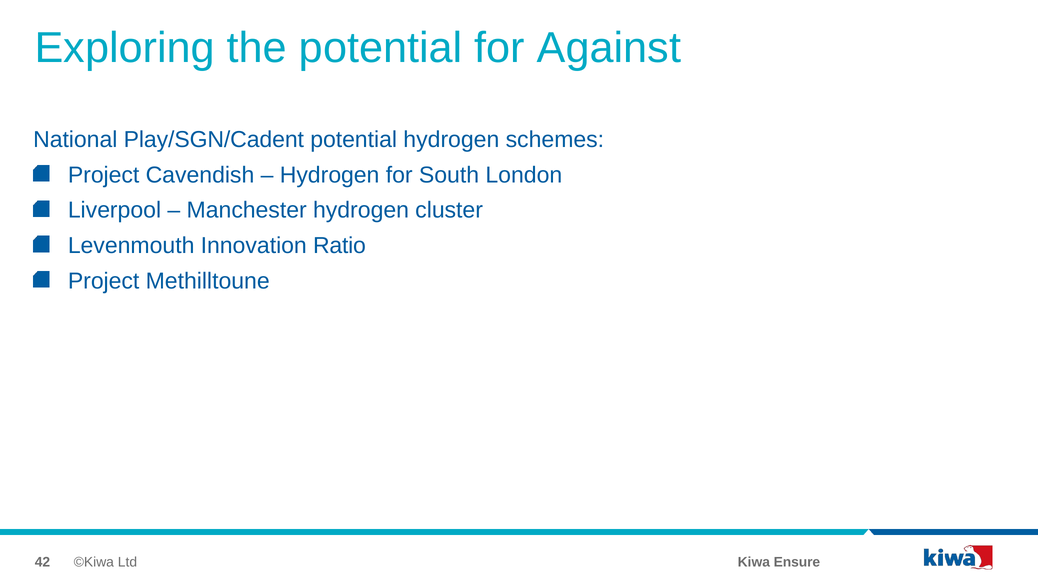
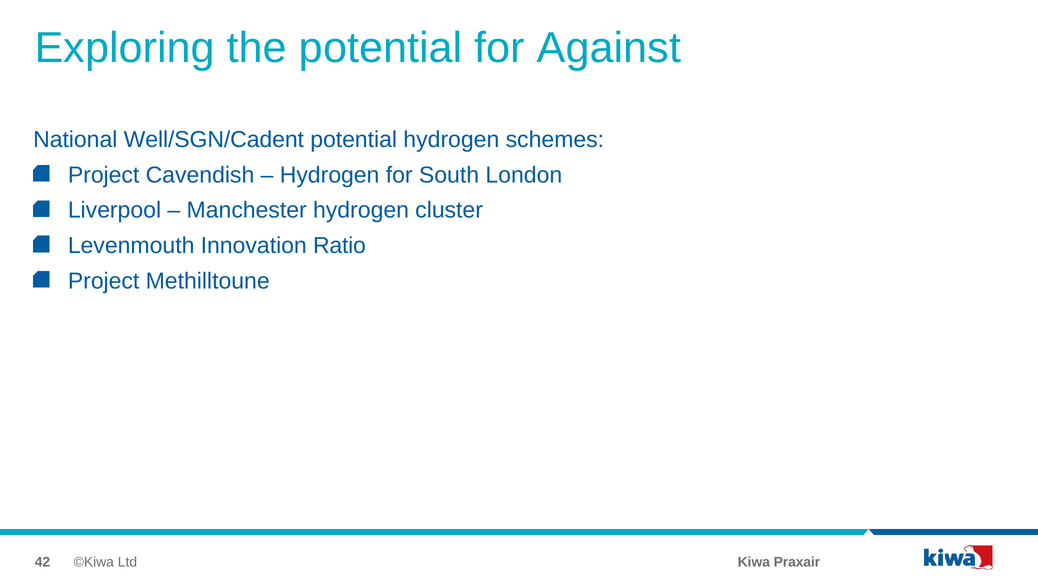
Play/SGN/Cadent: Play/SGN/Cadent -> Well/SGN/Cadent (214, 140)
Ensure: Ensure -> Praxair (797, 562)
